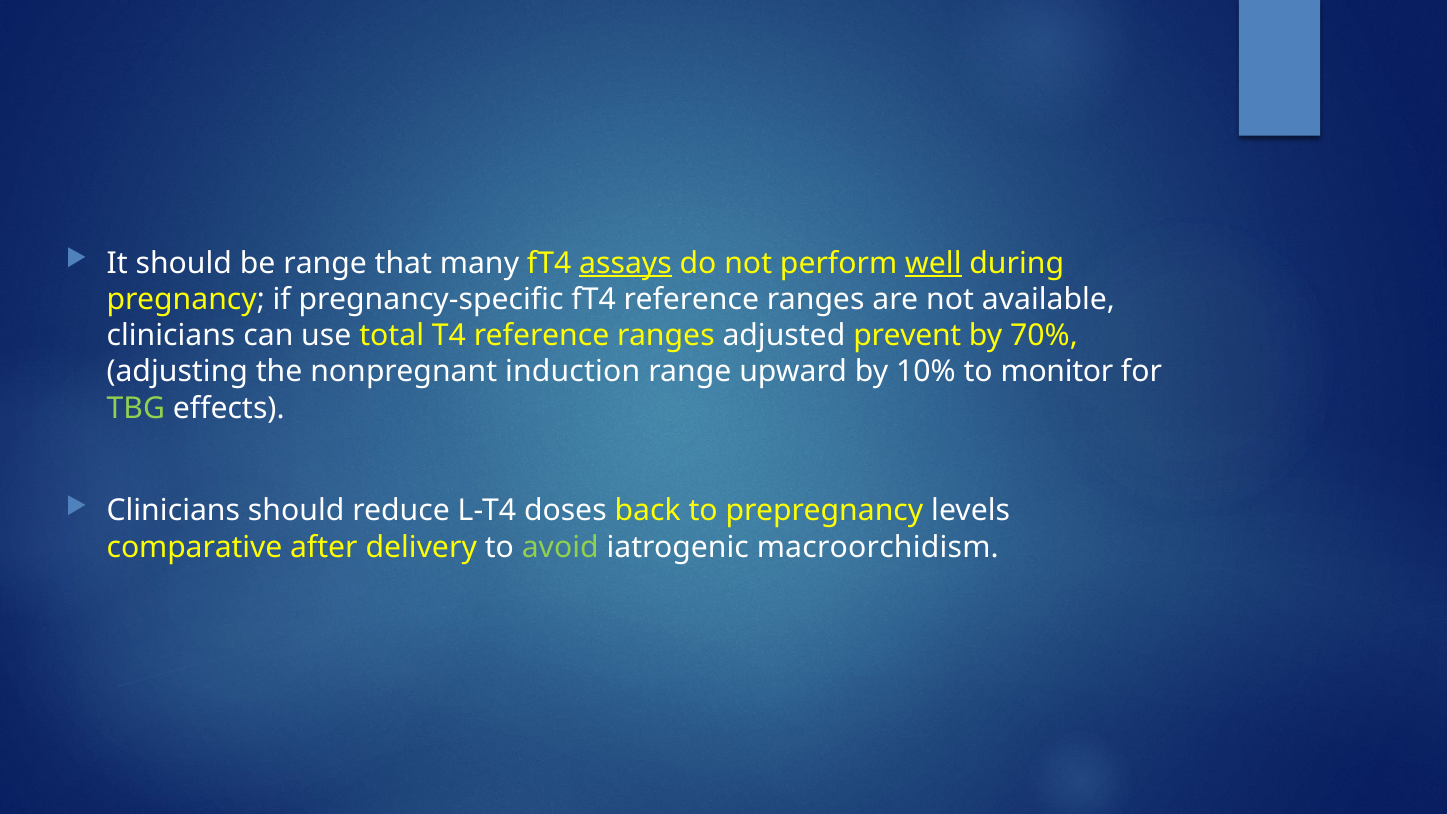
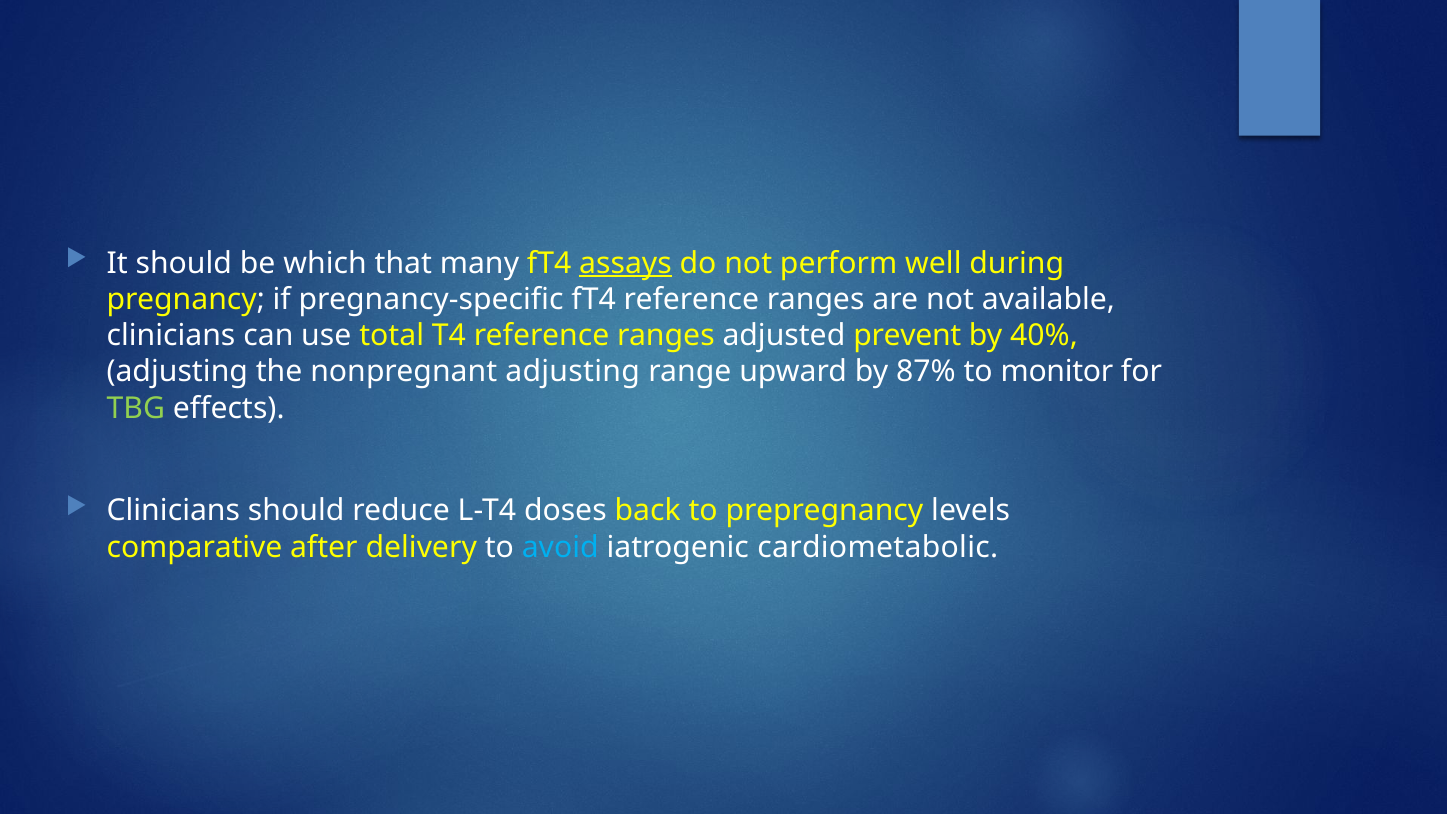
be range: range -> which (325, 263)
well underline: present -> none (933, 263)
70%: 70% -> 40% (1044, 336)
nonpregnant induction: induction -> adjusting (573, 372)
10%: 10% -> 87% (926, 372)
avoid colour: light green -> light blue (560, 547)
macroorchidism: macroorchidism -> cardiometabolic (878, 547)
